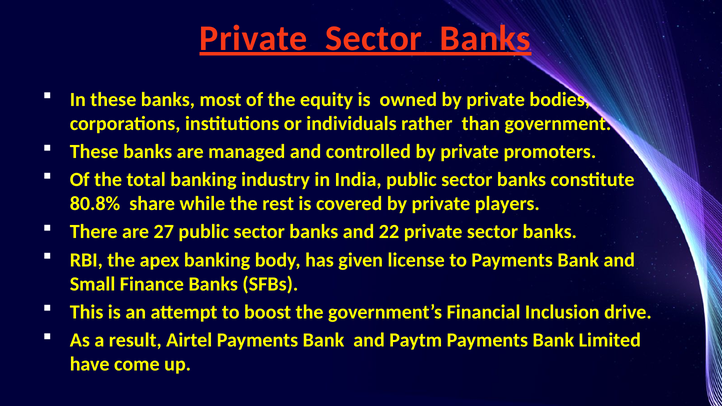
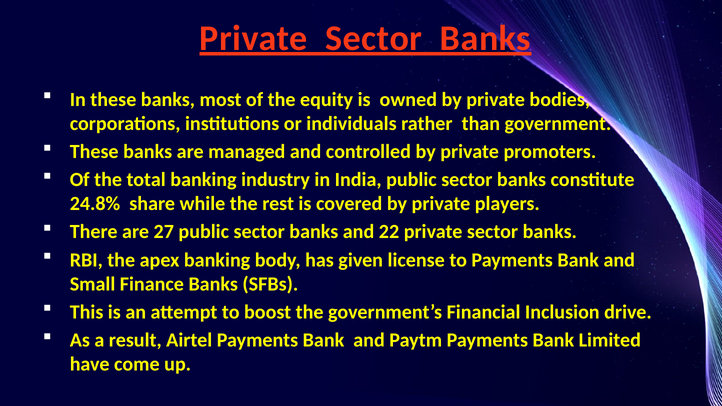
80.8%: 80.8% -> 24.8% (95, 204)
